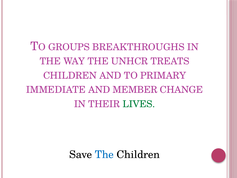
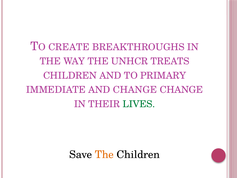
GROUPS: GROUPS -> CREATE (69, 47)
AND MEMBER: MEMBER -> CHANGE (135, 90)
The colour: blue -> orange (104, 154)
